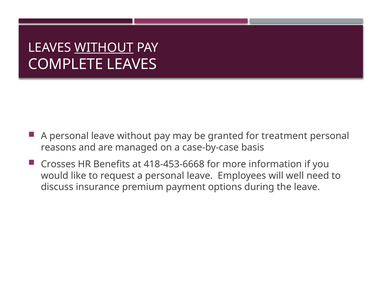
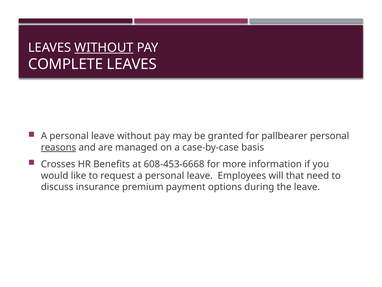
treatment: treatment -> pallbearer (284, 136)
reasons underline: none -> present (59, 147)
418-453-6668: 418-453-6668 -> 608-453-6668 (174, 164)
well: well -> that (295, 175)
